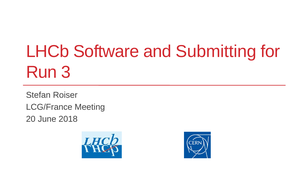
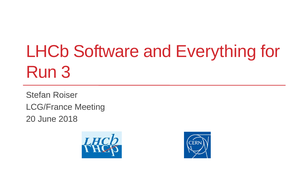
Submitting: Submitting -> Everything (216, 51)
